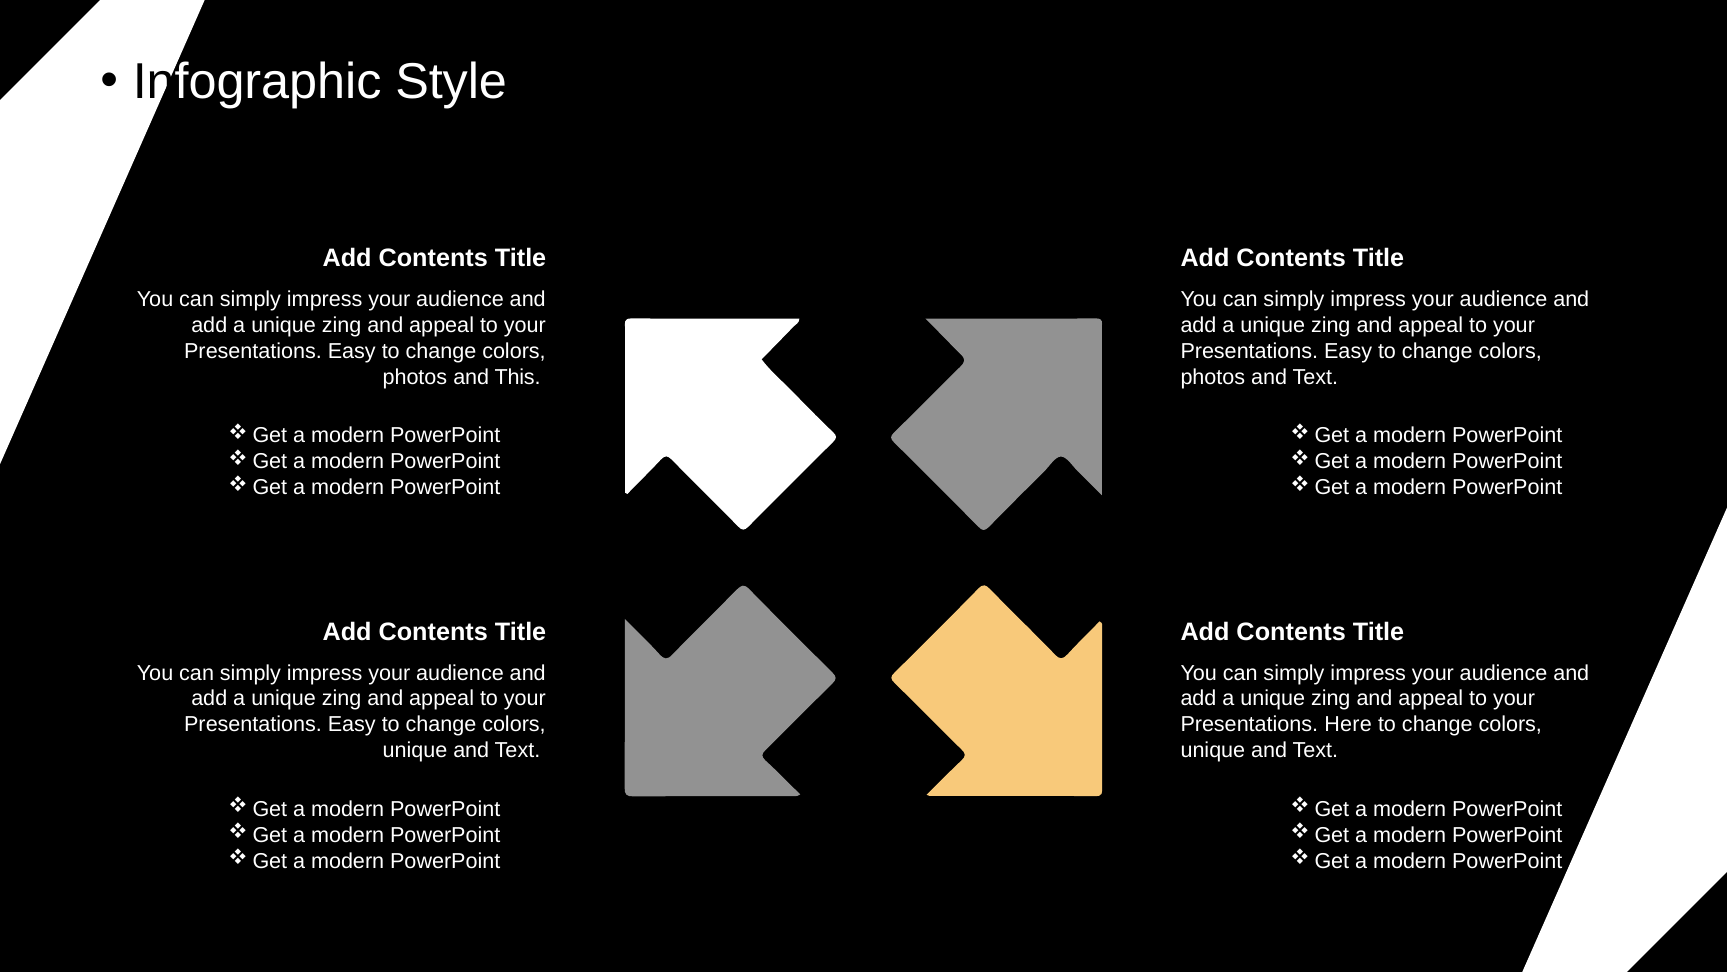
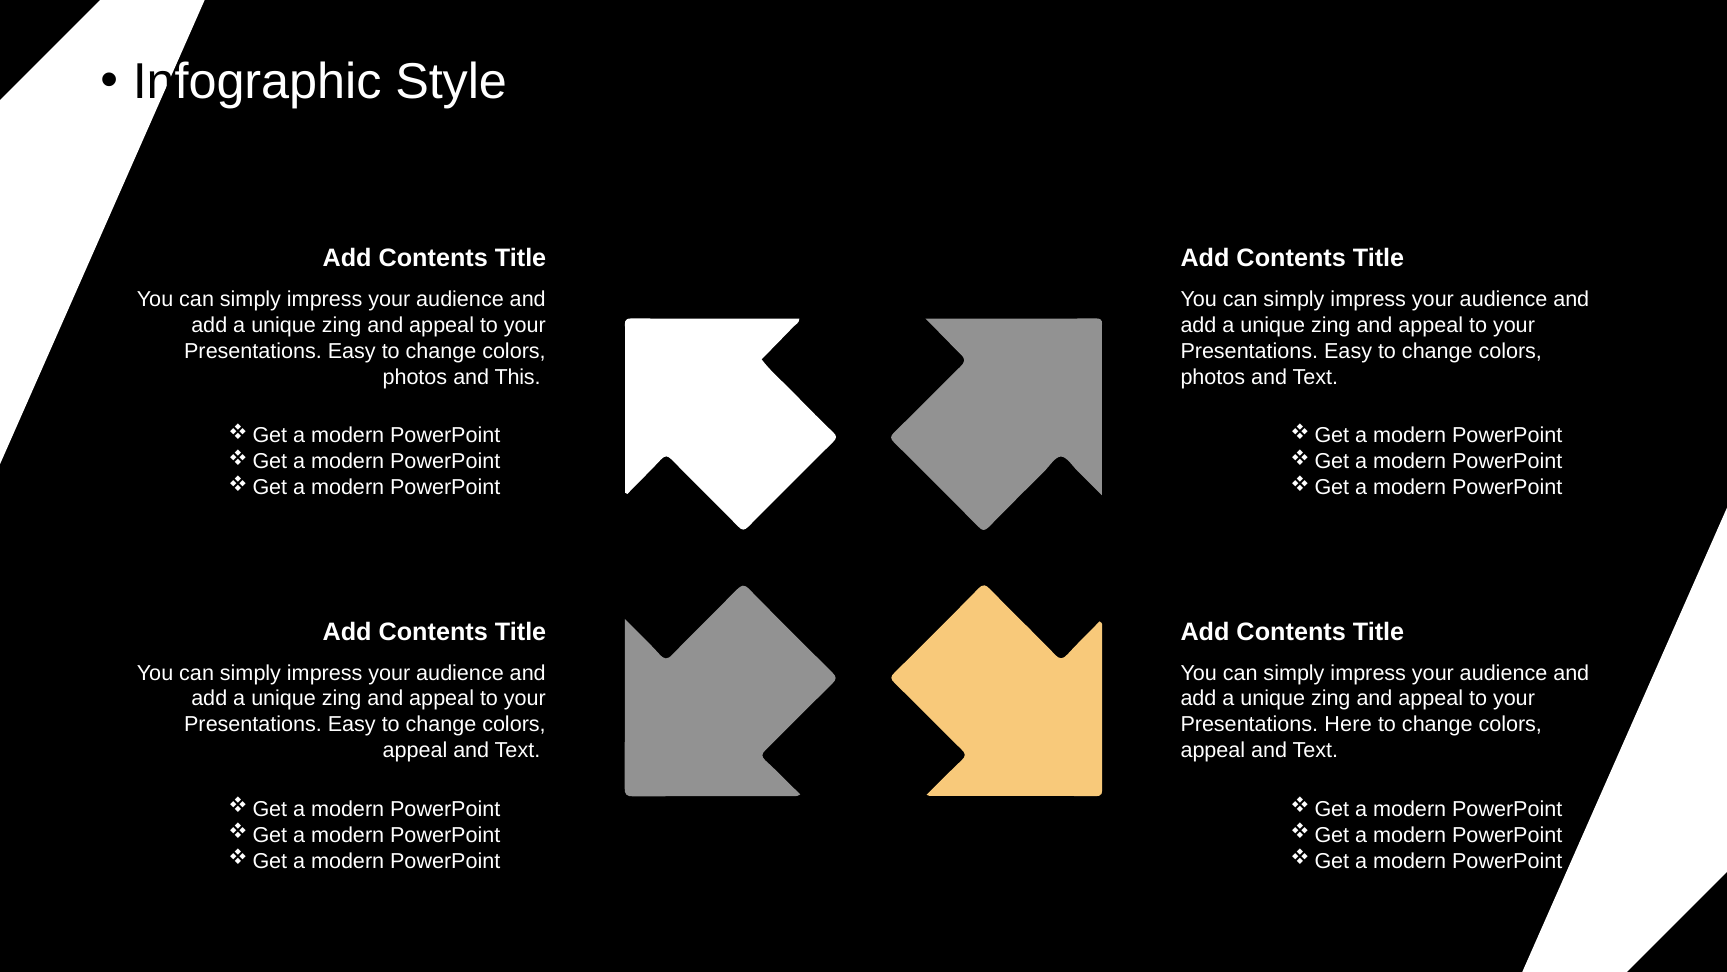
unique: unique -> appeal (415, 750)
unique: unique -> appeal (1213, 750)
